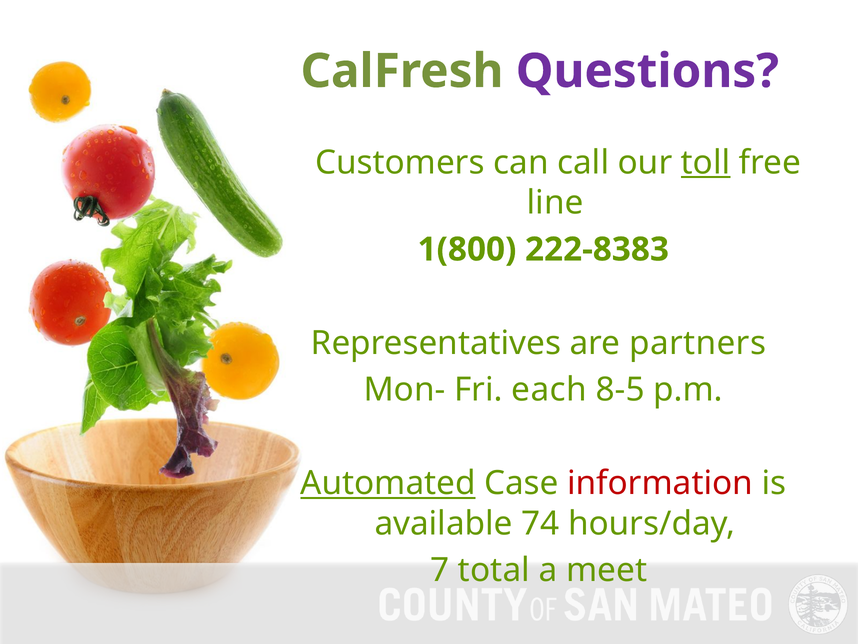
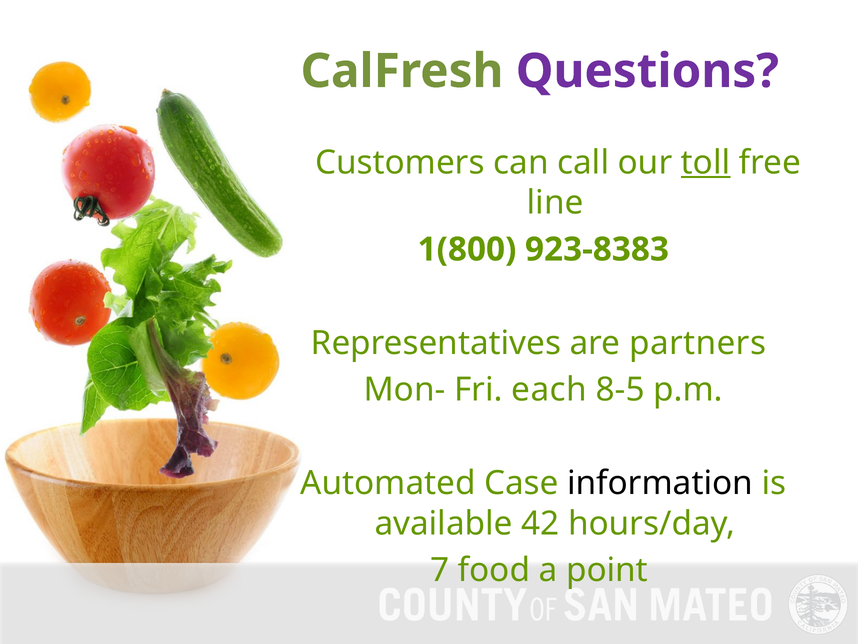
222-8383: 222-8383 -> 923-8383 (597, 249)
Automated underline: present -> none (388, 483)
information colour: red -> black (660, 483)
74: 74 -> 42 (540, 523)
total: total -> food (494, 570)
meet: meet -> point (607, 570)
